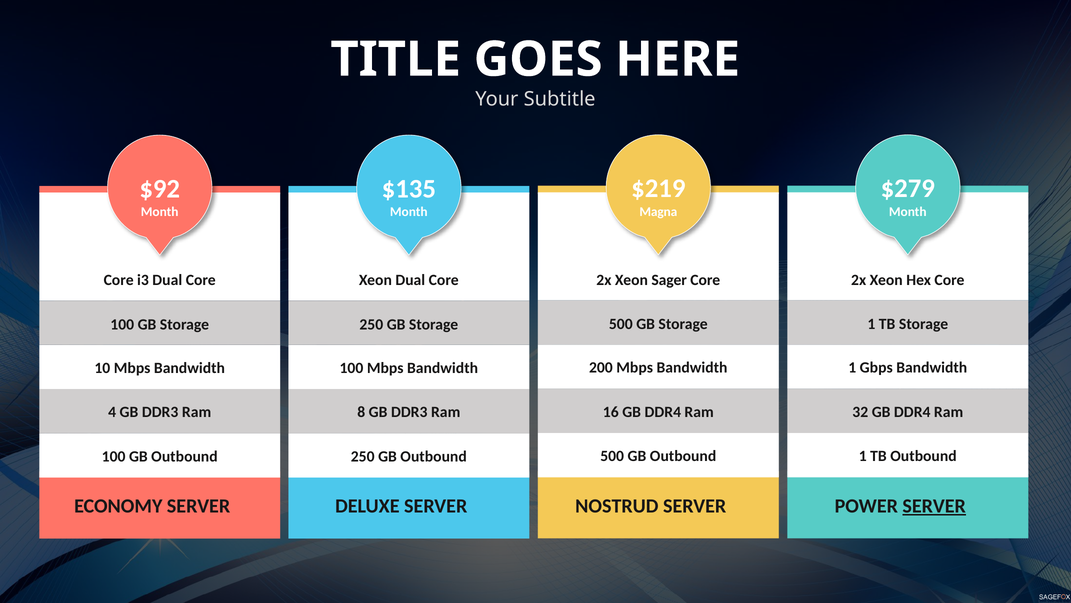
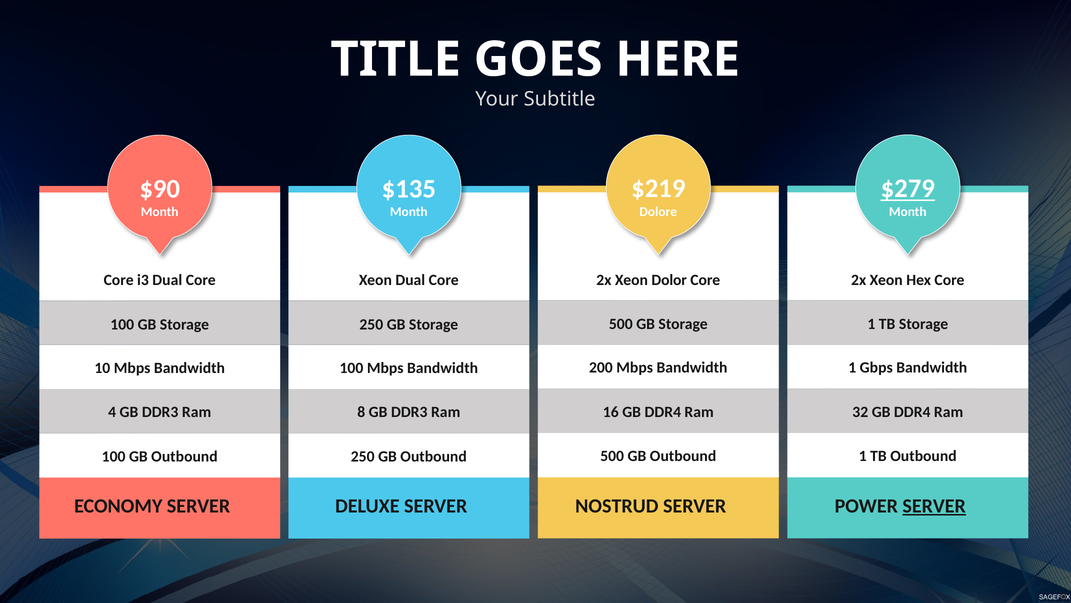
$279 underline: none -> present (908, 188)
$92: $92 -> $90 (160, 189)
Magna: Magna -> Dolore (658, 212)
Sager: Sager -> Dolor (669, 280)
